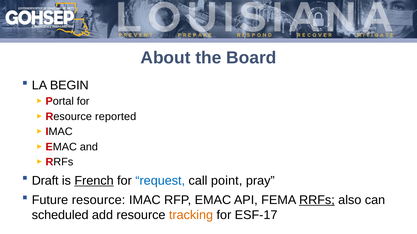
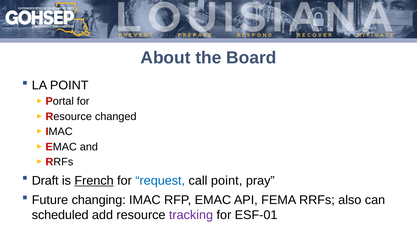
LA BEGIN: BEGIN -> POINT (69, 86)
reported: reported -> changed (116, 117)
Future resource: resource -> changing (99, 200)
RRFs underline: present -> none (317, 200)
tracking colour: orange -> purple (191, 216)
ESF-17: ESF-17 -> ESF-01 (256, 216)
